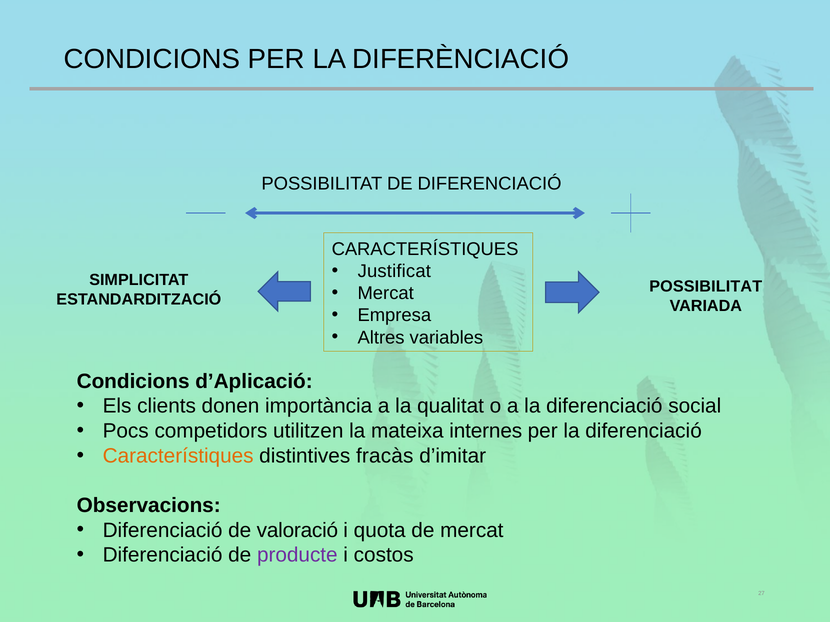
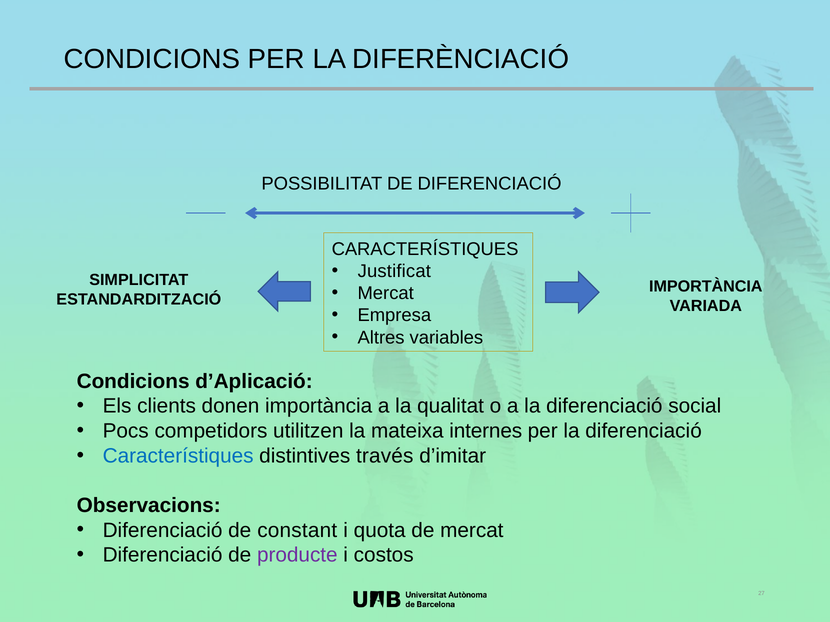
POSSIBILITAT: POSSIBILITAT -> IMPORTÀNCIA (706, 287)
Característiques colour: orange -> blue (178, 456)
fracàs: fracàs -> través (385, 456)
valoració: valoració -> constant (297, 531)
